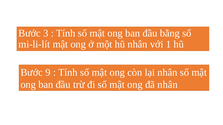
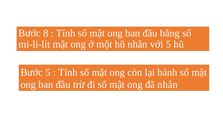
3: 3 -> 8 (46, 33)
với 1: 1 -> 5 (168, 44)
Bước 9: 9 -> 5 (48, 73)
lại nhân: nhân -> bánh (167, 73)
